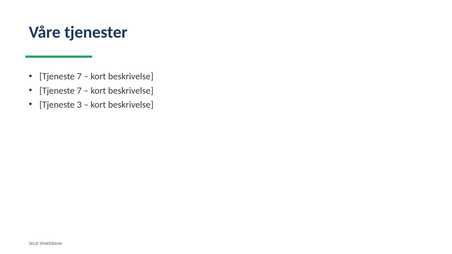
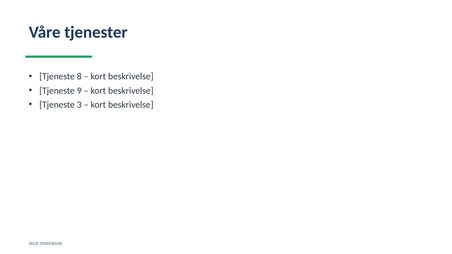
7: 7 -> 8 (79, 77)
7: 7 -> 9 (79, 91)
